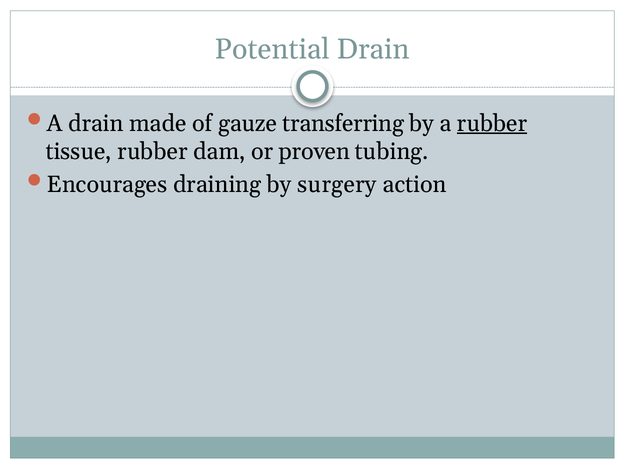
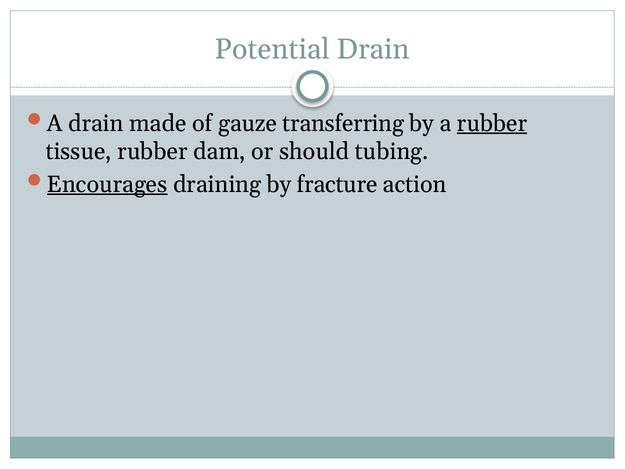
proven: proven -> should (314, 151)
Encourages underline: none -> present (107, 184)
surgery: surgery -> fracture (337, 184)
